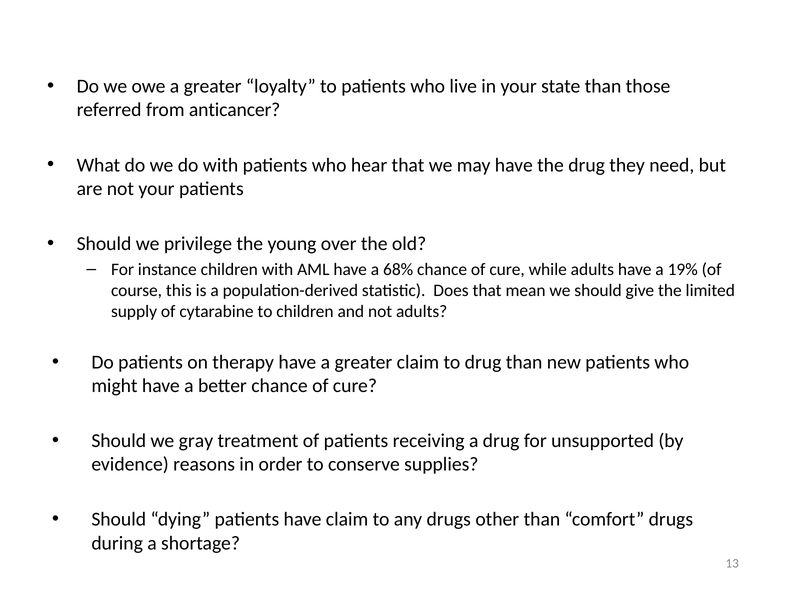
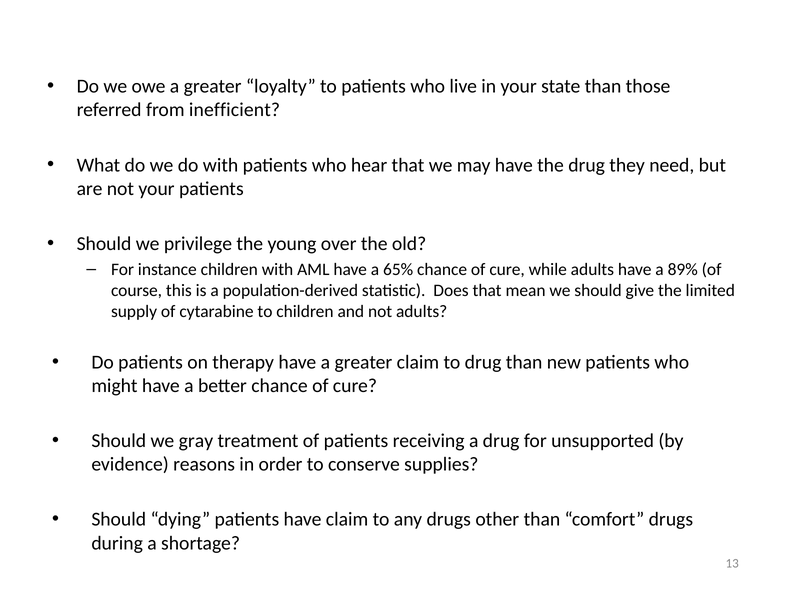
anticancer: anticancer -> inefficient (234, 110)
68%: 68% -> 65% (398, 269)
19%: 19% -> 89% (683, 269)
